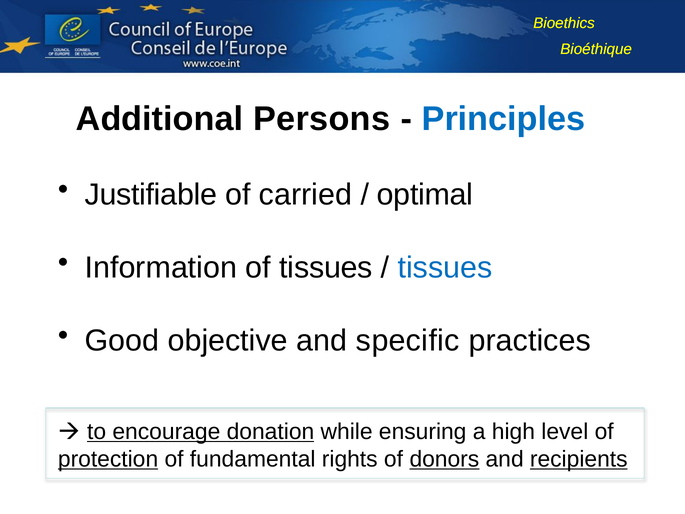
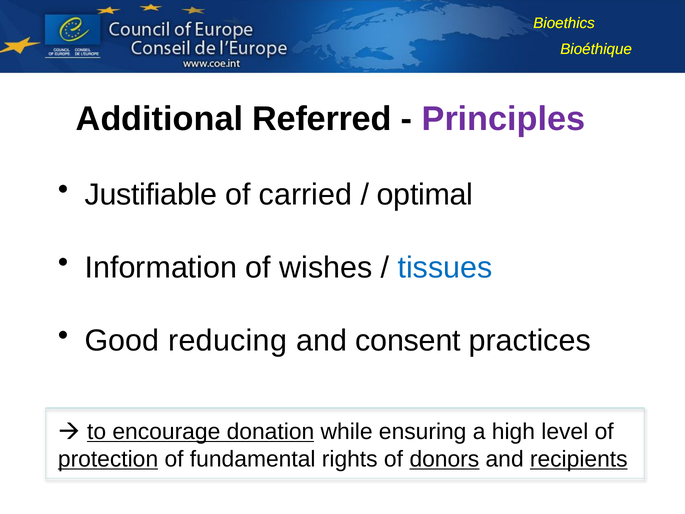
Persons: Persons -> Referred (322, 119)
Principles colour: blue -> purple (503, 119)
of tissues: tissues -> wishes (326, 267)
objective: objective -> reducing (228, 341)
specific: specific -> consent (408, 341)
